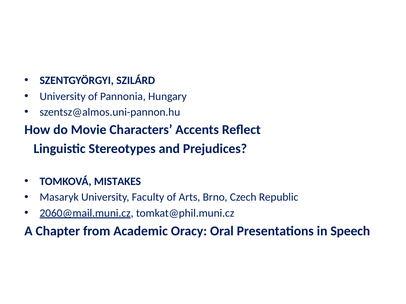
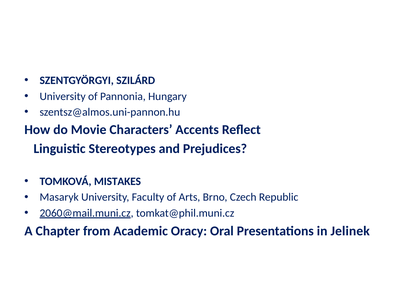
Speech: Speech -> Jelinek (350, 231)
